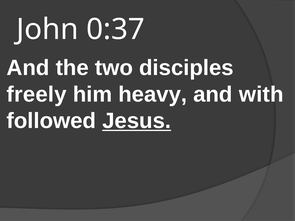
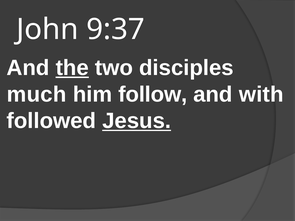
0:37: 0:37 -> 9:37 (115, 29)
the underline: none -> present (72, 68)
freely: freely -> much (37, 94)
heavy: heavy -> follow (153, 94)
